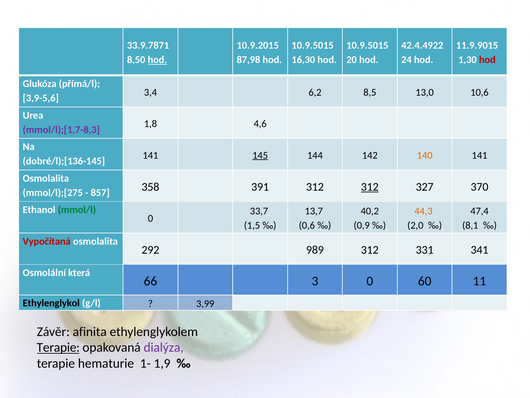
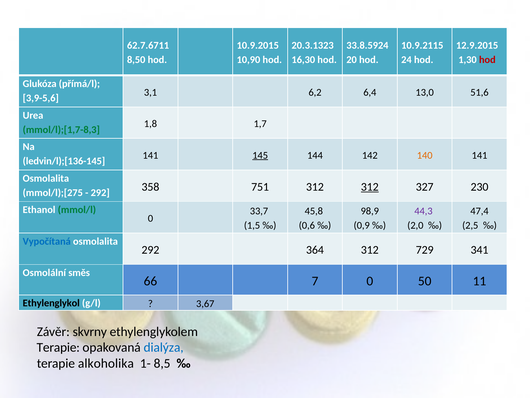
33.9.7871: 33.9.7871 -> 62.7.6711 (148, 45)
10.9.5015: 10.9.5015 -> 20.3.1323 (313, 45)
10.9.5015: 10.9.5015 -> 33.8.5924 (367, 45)
42.4.4922: 42.4.4922 -> 10.9.2115 (422, 45)
11.9.9015: 11.9.9015 -> 12.9.2015 (477, 45)
hod underline: present -> none (157, 60)
87,98: 87,98 -> 10,90 (248, 60)
3,4: 3,4 -> 3,1 (150, 92)
8,5: 8,5 -> 6,4 (370, 92)
10,6: 10,6 -> 51,6 (480, 92)
4,6: 4,6 -> 1,7 (260, 124)
mmol/l);[1,7-8,3 colour: purple -> green (61, 130)
dobré/l);[136-145: dobré/l);[136-145 -> ledvin/l);[136-145 (64, 161)
857: 857 -> 292 (100, 192)
391: 391 -> 751 (260, 187)
370: 370 -> 230 (480, 187)
13,7: 13,7 -> 45,8 (314, 211)
40,2: 40,2 -> 98,9 (370, 211)
44,3 colour: orange -> purple (424, 211)
8,1: 8,1 -> 2,5 (470, 225)
Vypočítaná colour: red -> blue (47, 241)
989: 989 -> 364 (315, 250)
331: 331 -> 729 (425, 250)
která: která -> směs (79, 272)
3: 3 -> 7 (315, 281)
60: 60 -> 50 (425, 281)
3,99: 3,99 -> 3,67 (205, 303)
afinita: afinita -> skvrny (90, 331)
Terapie underline: present -> none (58, 347)
dialýza colour: purple -> blue (164, 347)
hematurie: hematurie -> alkoholika (106, 363)
1,9: 1,9 -> 8,5 (162, 363)
